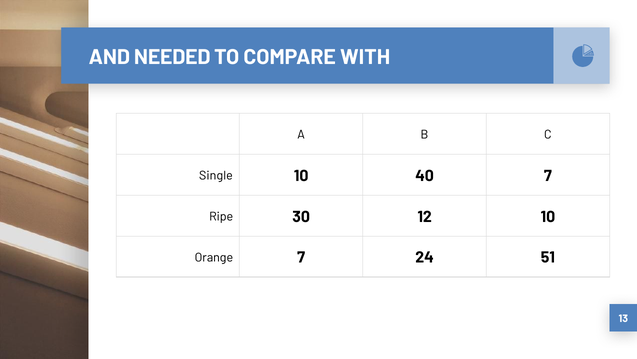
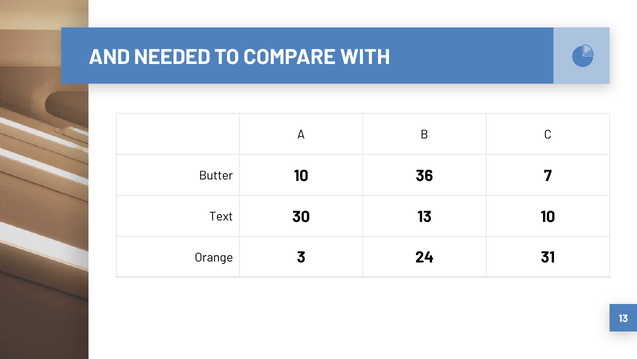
Single: Single -> Butter (216, 175)
40: 40 -> 36 (424, 176)
Ripe: Ripe -> Text (221, 216)
30 12: 12 -> 13 (425, 216)
Orange 7: 7 -> 3 (301, 257)
51: 51 -> 31 (548, 257)
